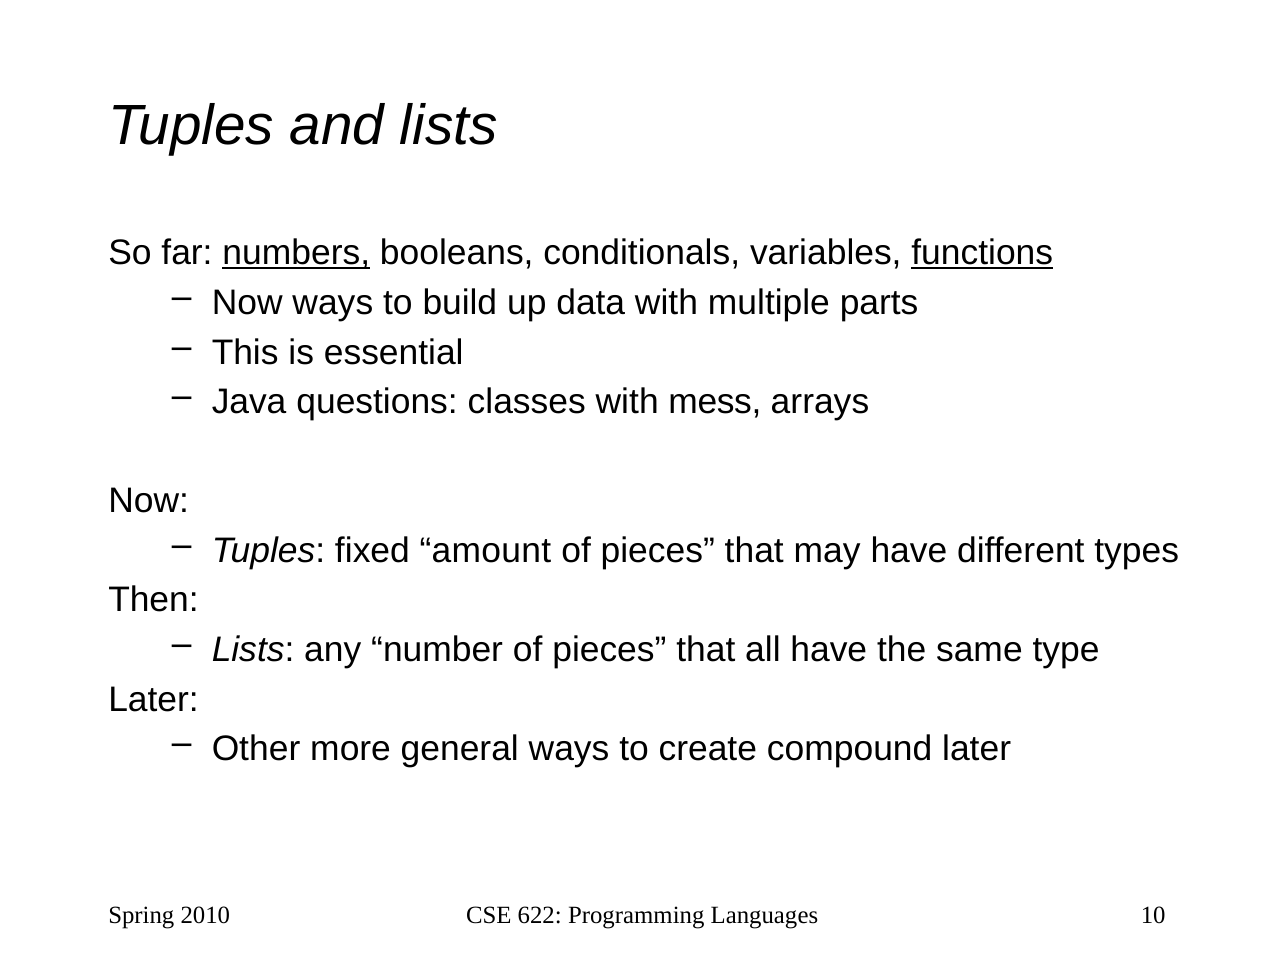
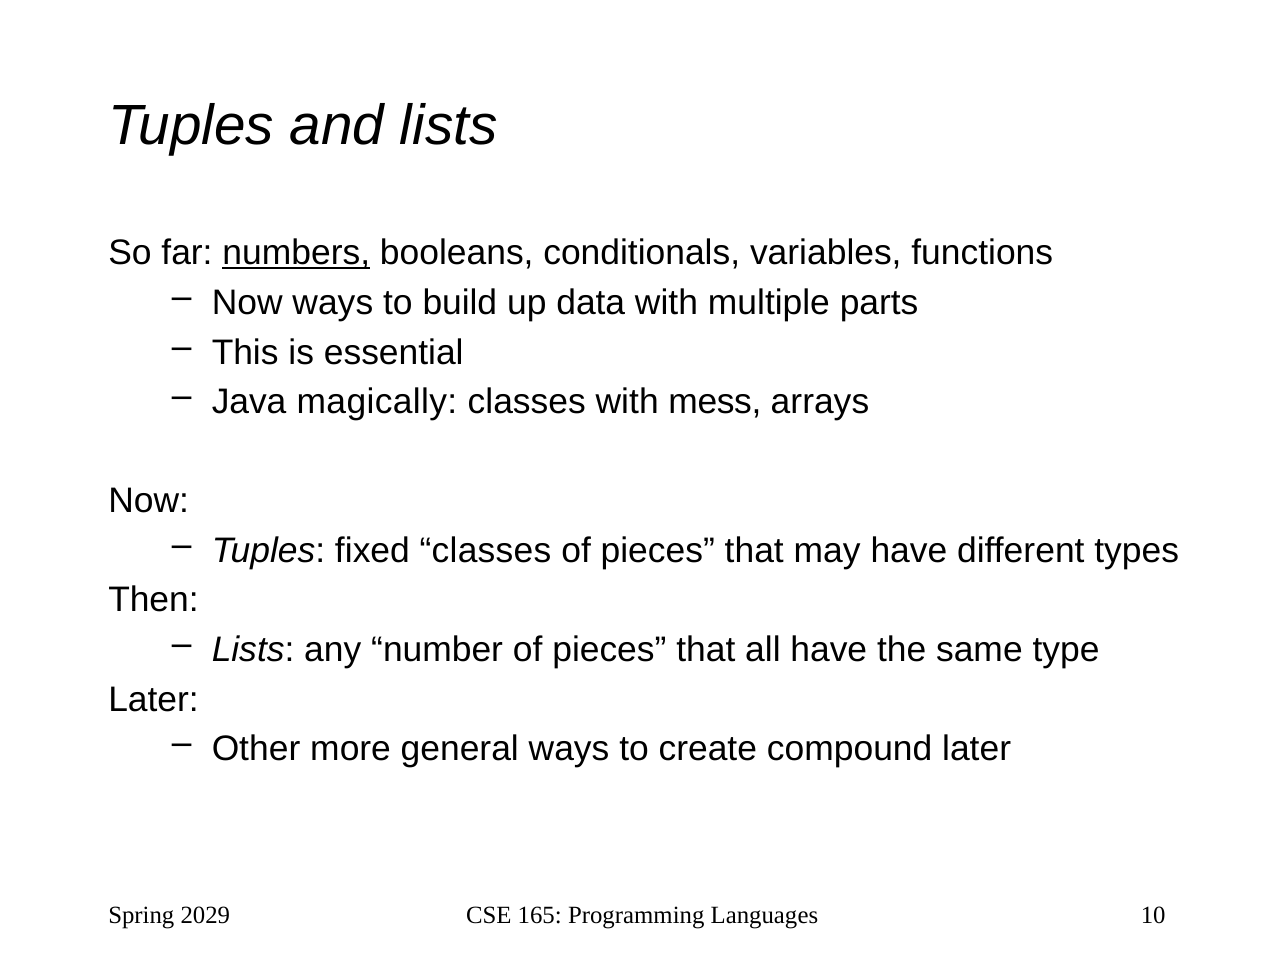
functions underline: present -> none (982, 253)
questions: questions -> magically (377, 402)
fixed amount: amount -> classes (485, 550)
2010: 2010 -> 2029 (205, 915)
622: 622 -> 165 (540, 915)
